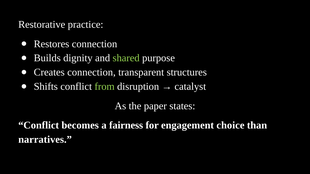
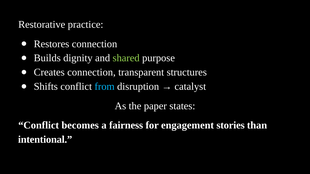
from colour: light green -> light blue (105, 87)
choice: choice -> stories (231, 126)
narratives: narratives -> intentional (45, 140)
